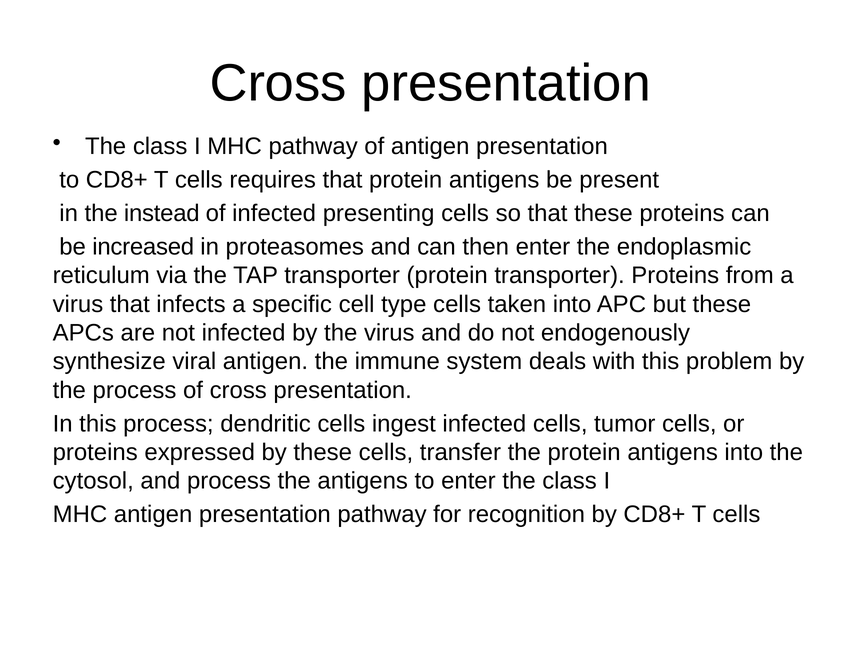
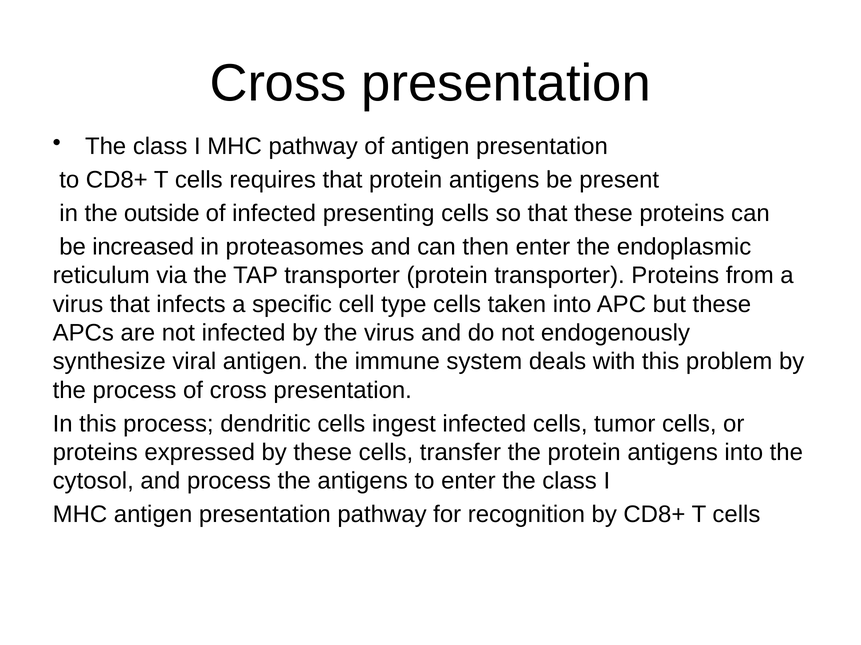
instead: instead -> outside (162, 214)
